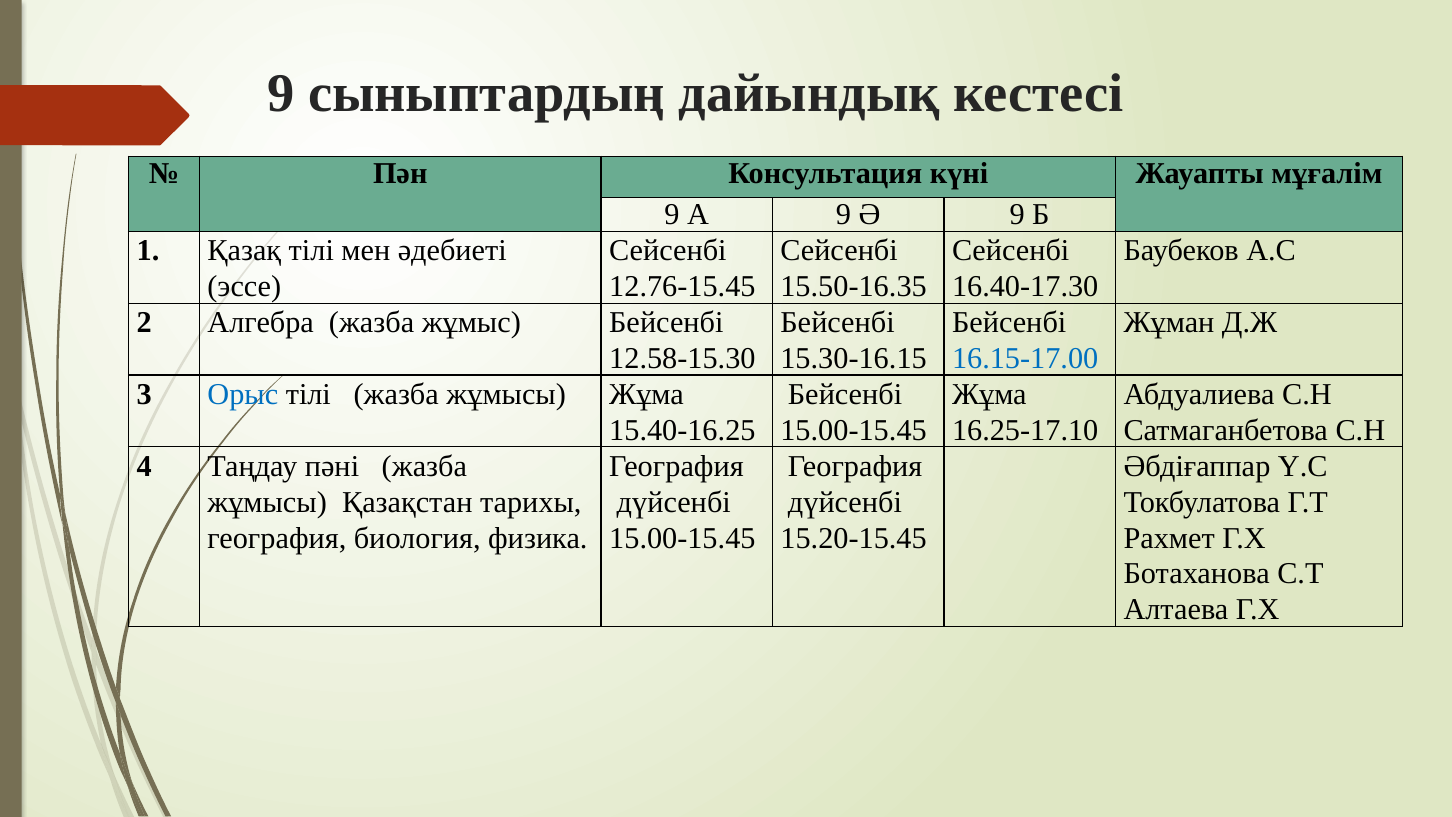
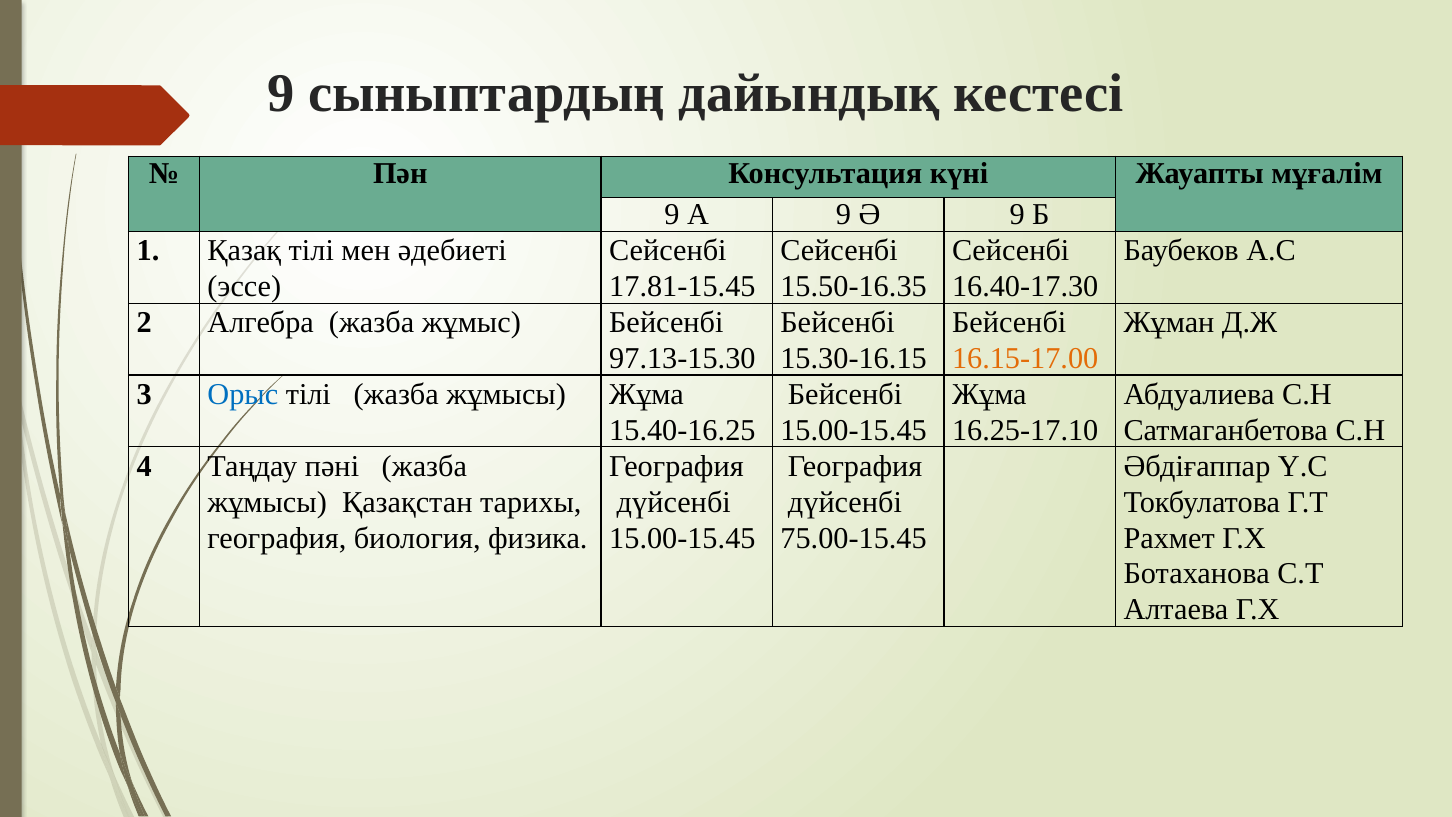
12.76-15.45: 12.76-15.45 -> 17.81-15.45 (682, 287)
12.58-15.30: 12.58-15.30 -> 97.13-15.30 (682, 358)
16.15-17.00 colour: blue -> orange (1025, 358)
15.20-15.45: 15.20-15.45 -> 75.00-15.45 (854, 538)
